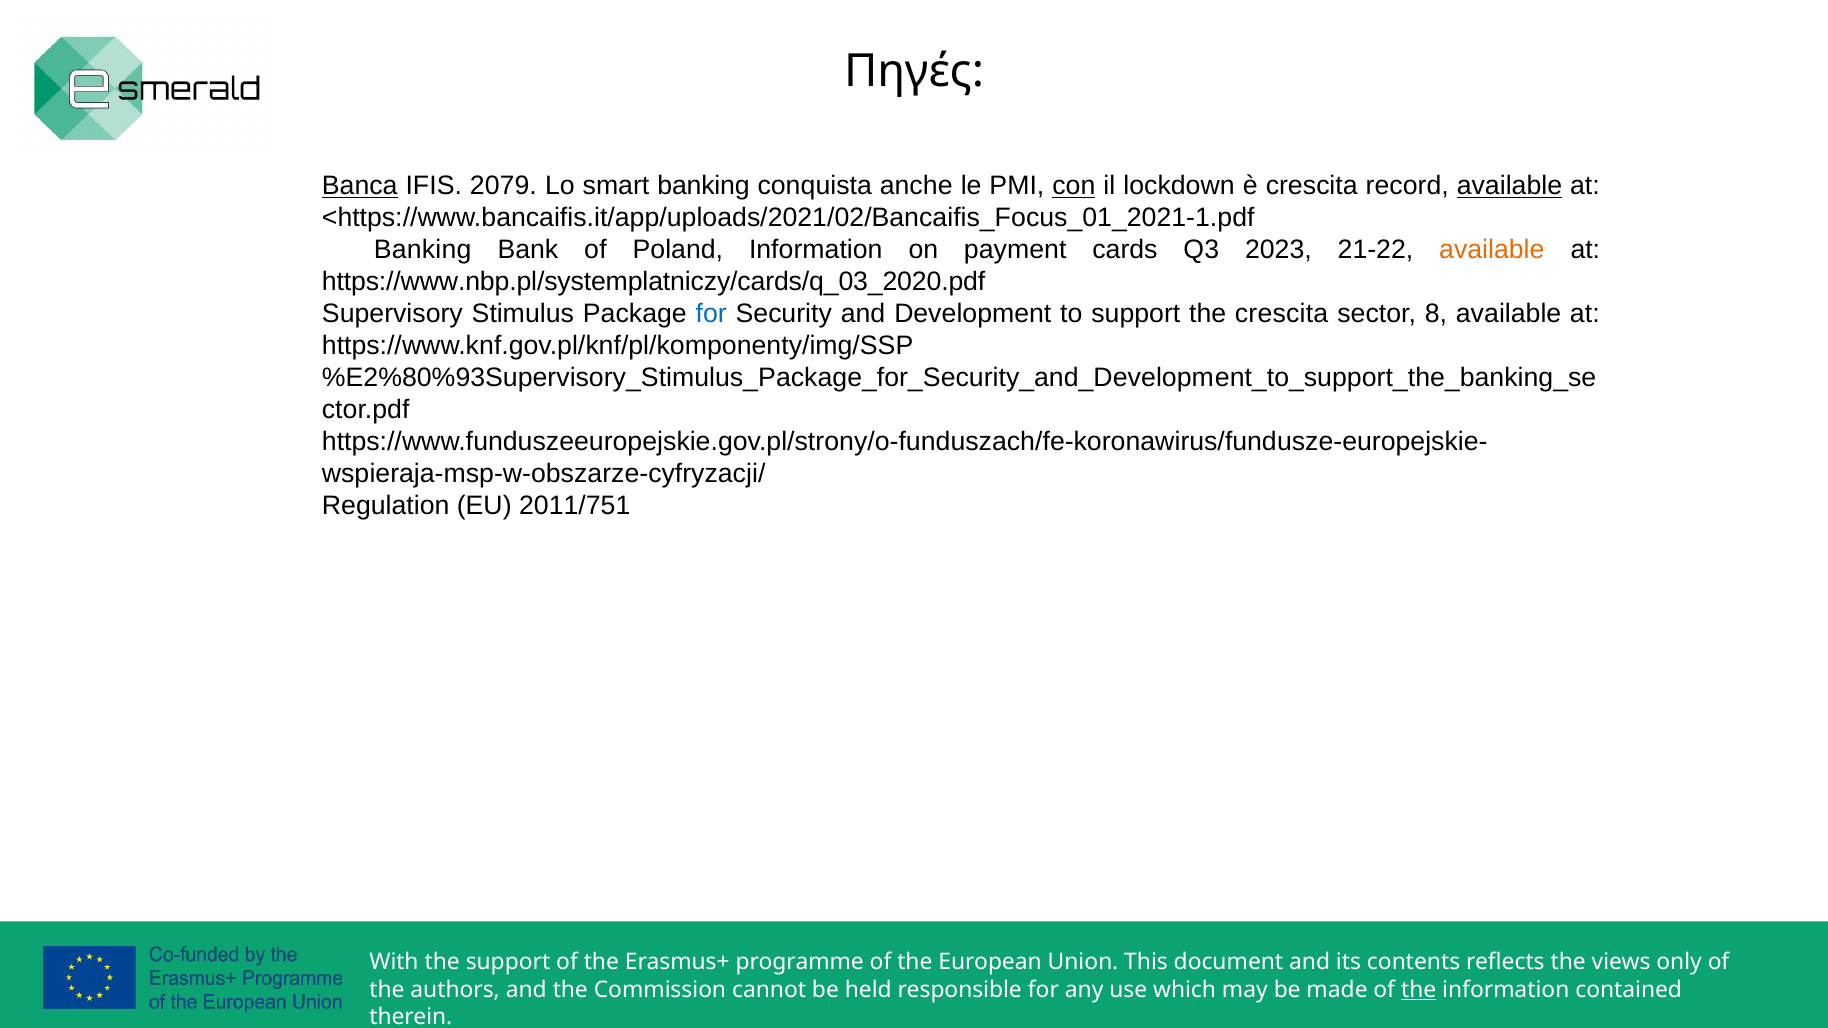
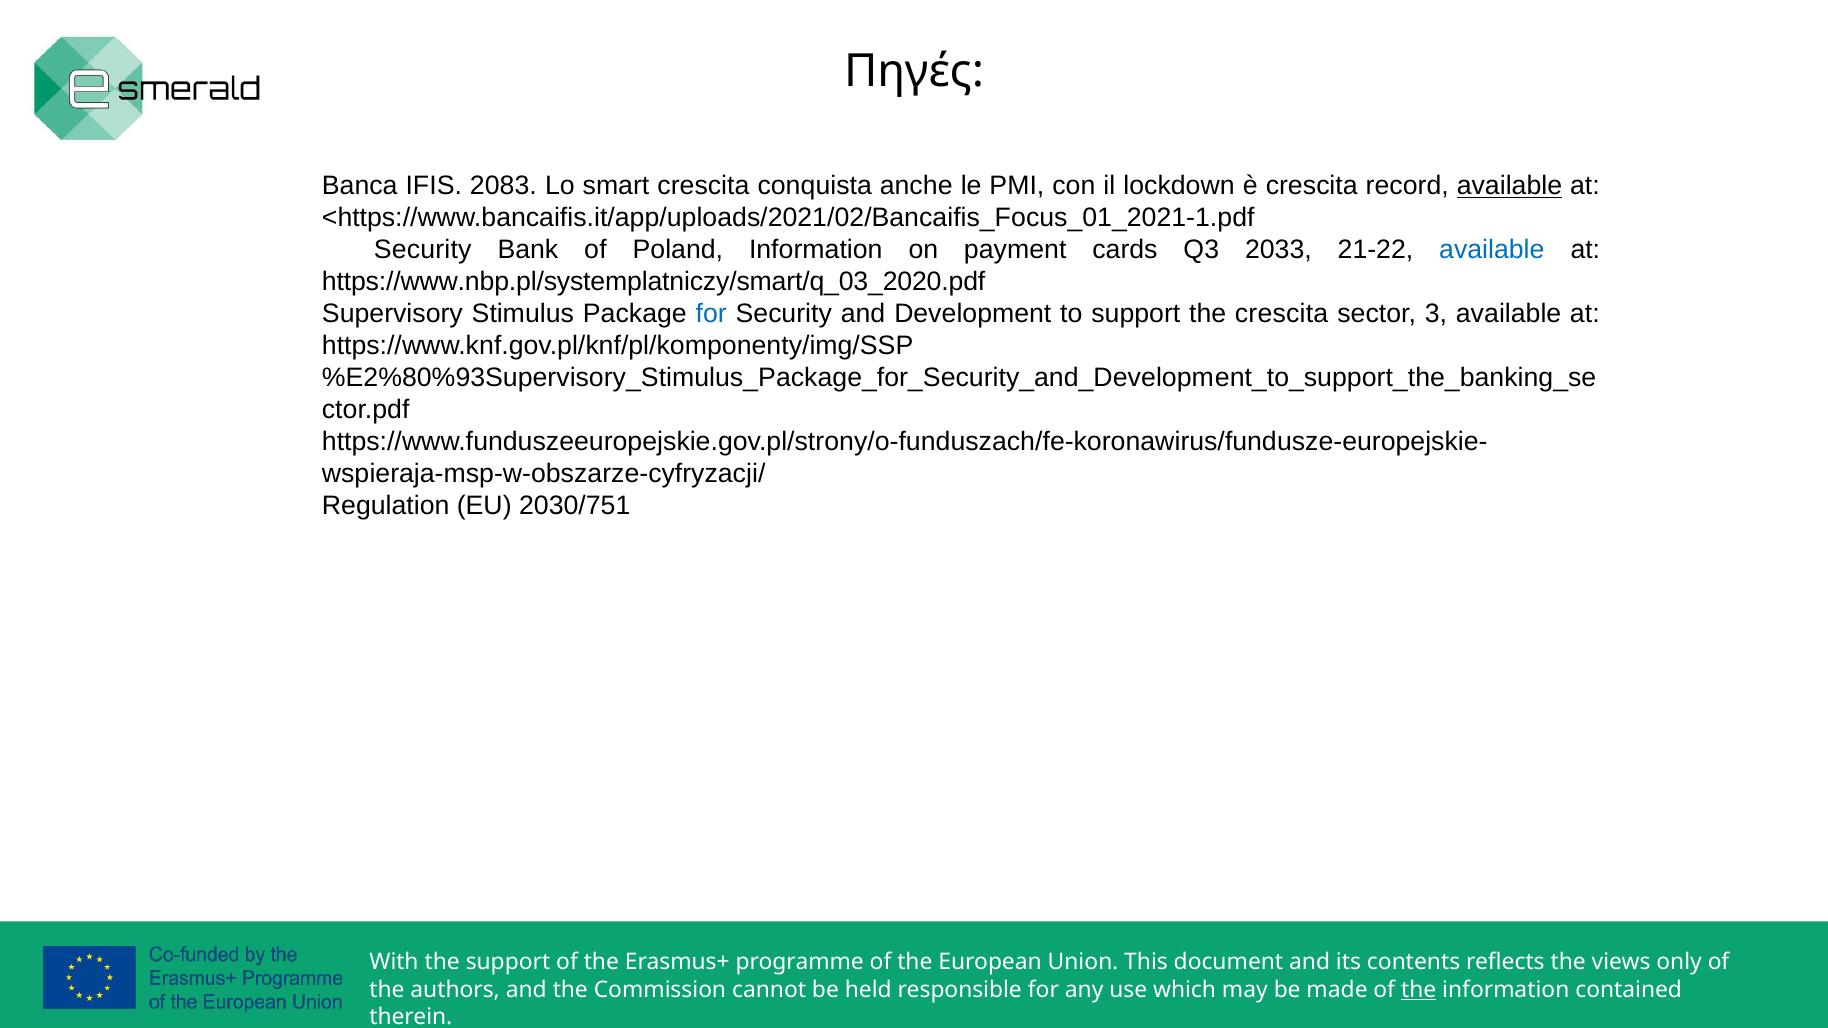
Banca underline: present -> none (360, 186)
2079: 2079 -> 2083 (503, 186)
smart banking: banking -> crescita (703, 186)
con underline: present -> none (1074, 186)
Banking: Banking -> Security (423, 250)
2023: 2023 -> 2033 (1278, 250)
available colour: orange -> blue (1492, 250)
https://www.nbp.pl/systemplatniczy/cards/q_03_2020.pdf: https://www.nbp.pl/systemplatniczy/cards/q_03_2020.pdf -> https://www.nbp.pl/systemplatniczy/smart/q_03_2020.pdf (654, 282)
8: 8 -> 3 (1436, 314)
2011/751: 2011/751 -> 2030/751 (575, 506)
